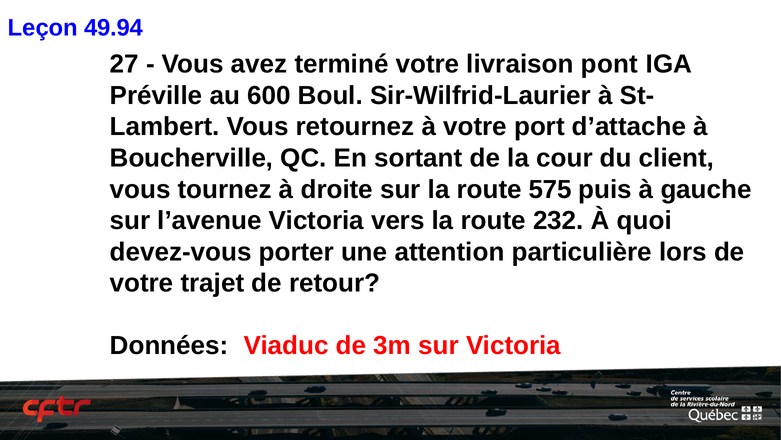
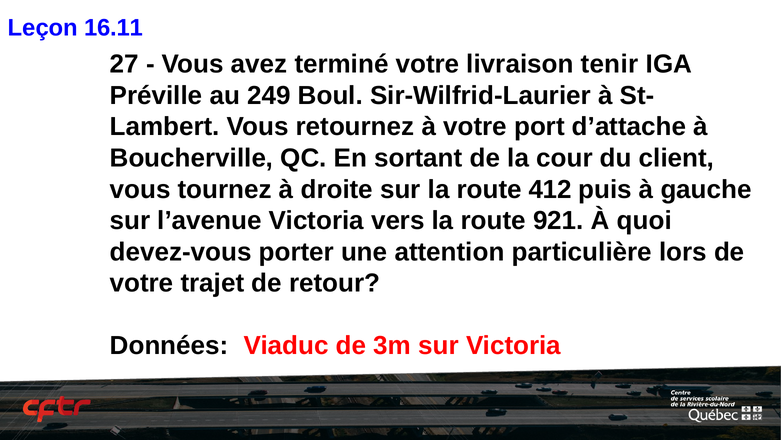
49.94: 49.94 -> 16.11 (114, 28)
pont: pont -> tenir (609, 64)
600: 600 -> 249 (269, 95)
575: 575 -> 412 (550, 189)
232: 232 -> 921 (558, 220)
